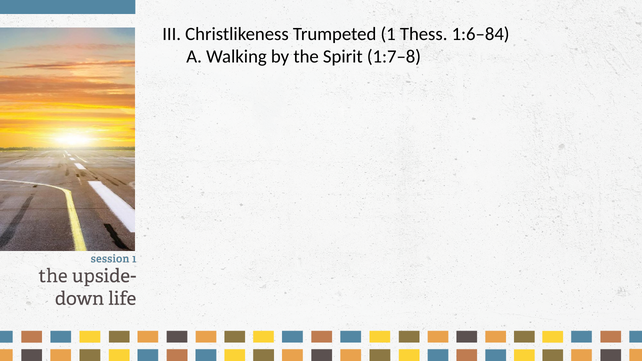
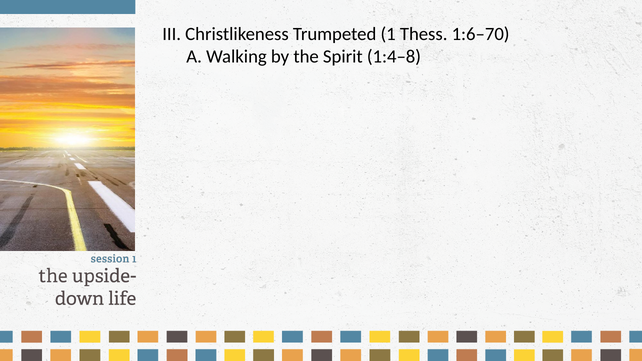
1:6–84: 1:6–84 -> 1:6–70 (481, 34)
1:7–8: 1:7–8 -> 1:4–8 (394, 56)
